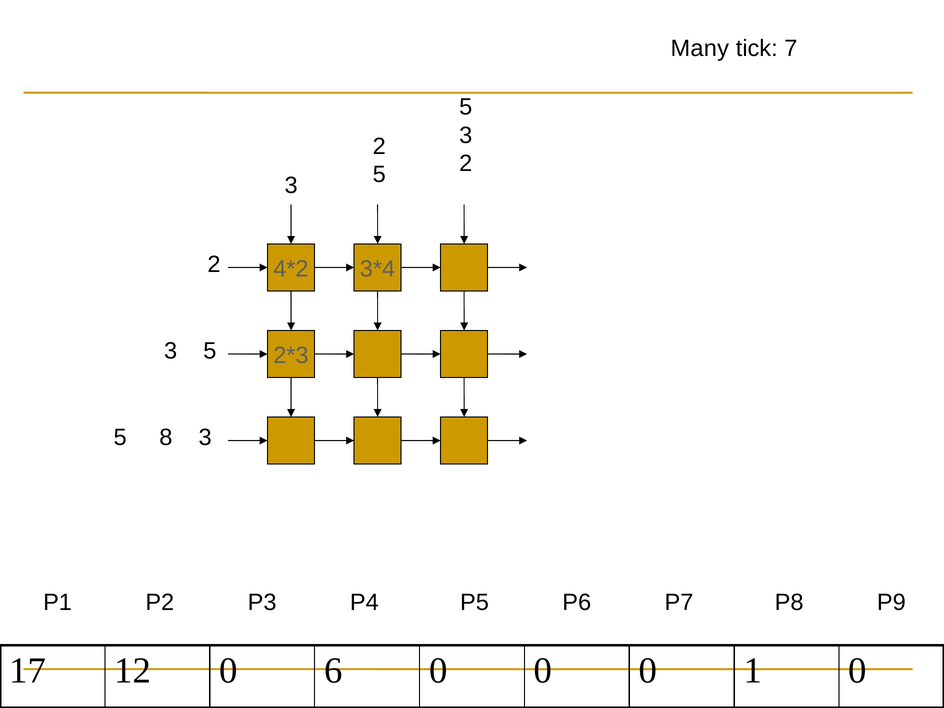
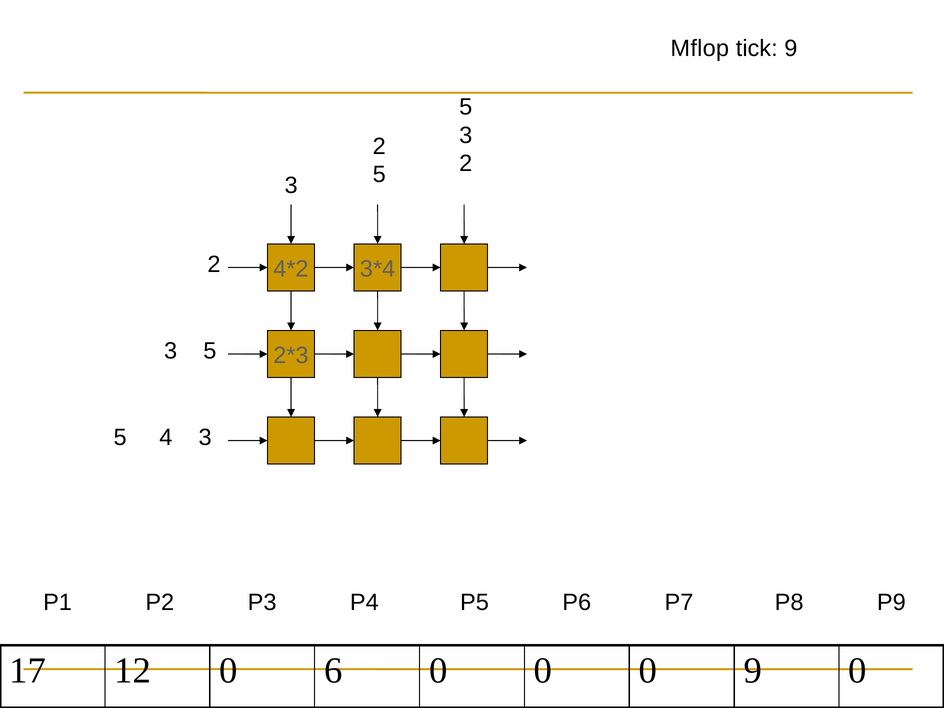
Many: Many -> Mflop (700, 48)
tick 7: 7 -> 9 (791, 48)
8: 8 -> 4 (166, 437)
0 1: 1 -> 9 (753, 670)
